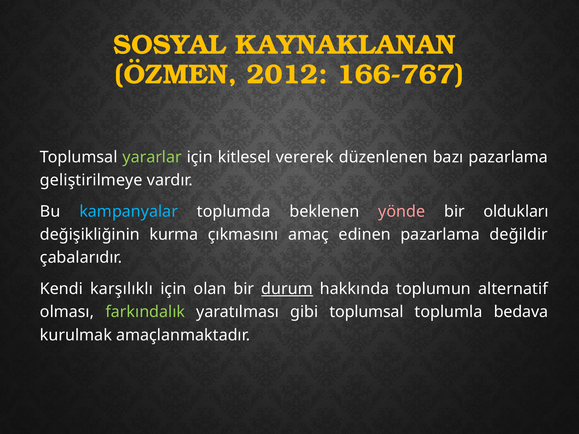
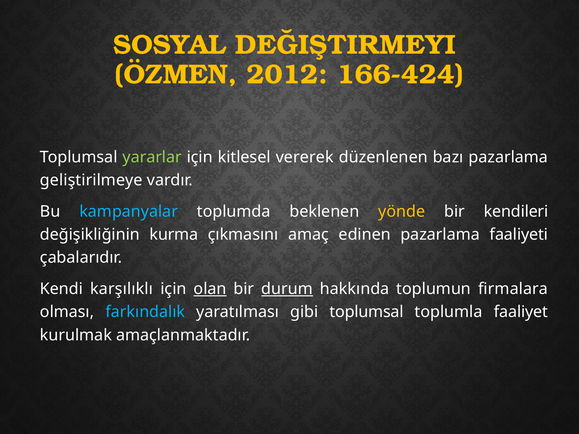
KAYNAKLANAN: KAYNAKLANAN -> DEĞIŞTIRMEYI (345, 45)
166-767: 166-767 -> 166-424 (400, 74)
yönde colour: pink -> yellow (402, 212)
oldukları: oldukları -> kendileri (516, 212)
değildir: değildir -> faaliyeti (519, 235)
olan underline: none -> present (210, 289)
alternatif: alternatif -> firmalara (513, 289)
farkındalık colour: light green -> light blue (145, 312)
bedava: bedava -> faaliyet (521, 312)
